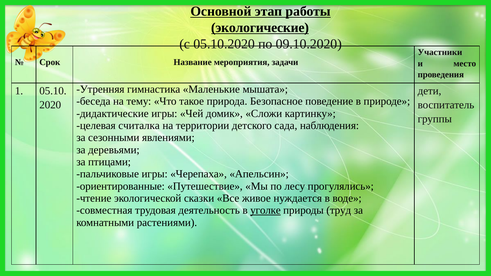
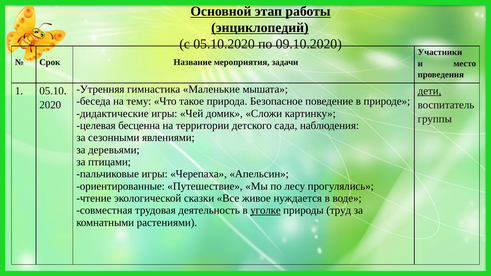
экологические: экологические -> энциклопедий (260, 28)
дети underline: none -> present (430, 91)
считалка: считалка -> бесценна (139, 126)
